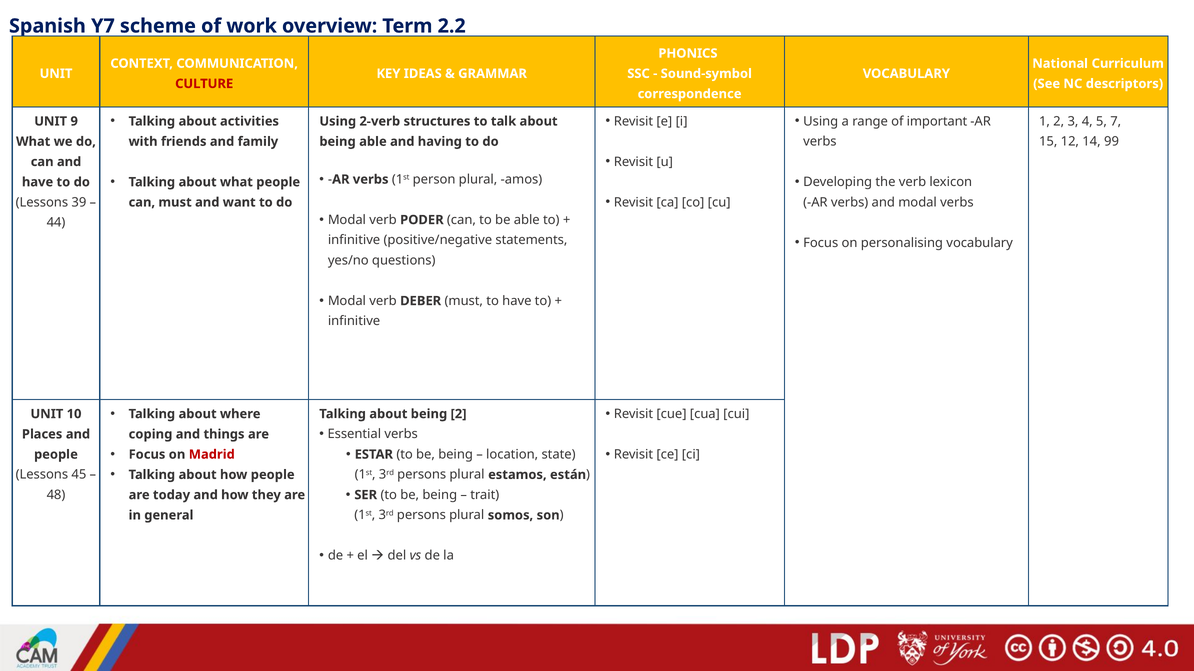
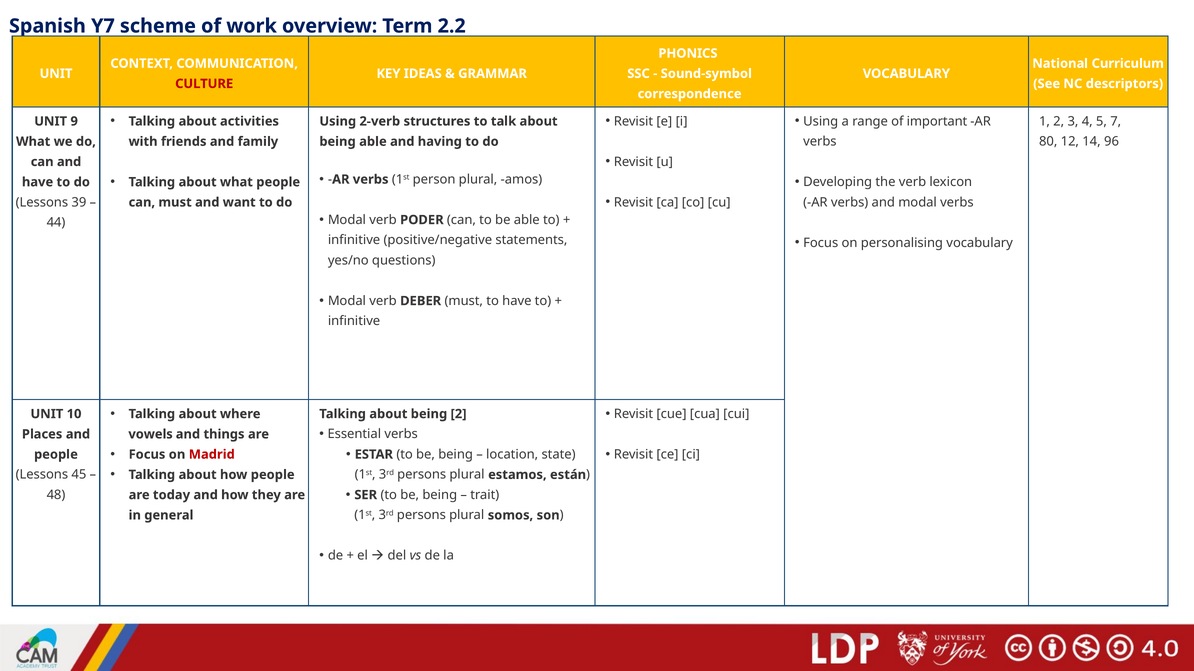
15: 15 -> 80 (1048, 142)
99: 99 -> 96 (1112, 142)
coping: coping -> vowels (151, 435)
